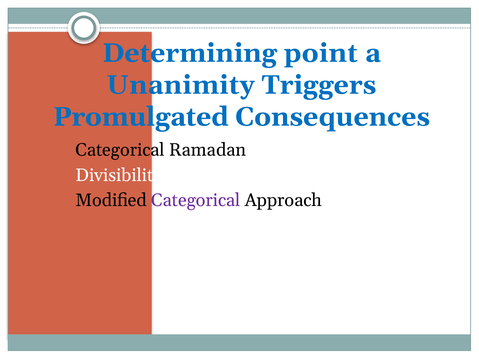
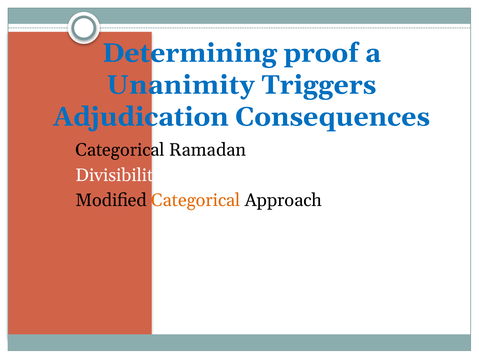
point: point -> proof (321, 53)
Promulgated: Promulgated -> Adjudication (141, 117)
Categorical colour: purple -> orange (196, 200)
